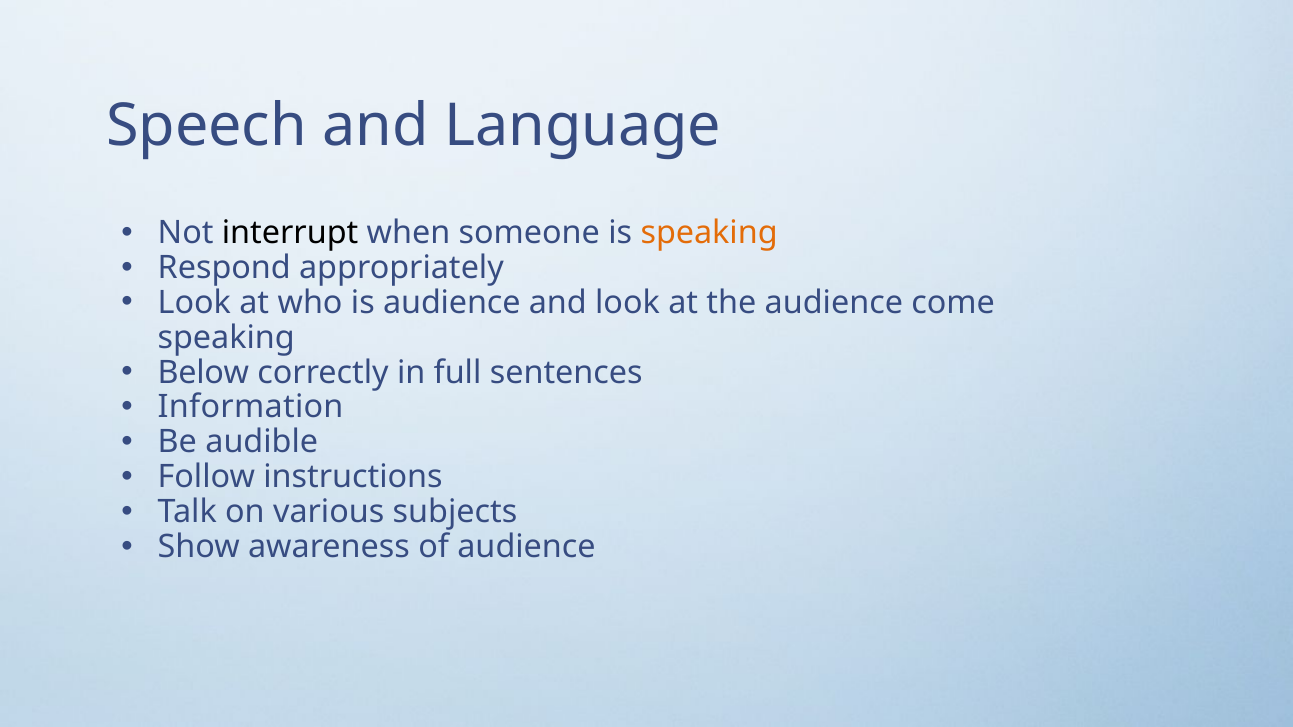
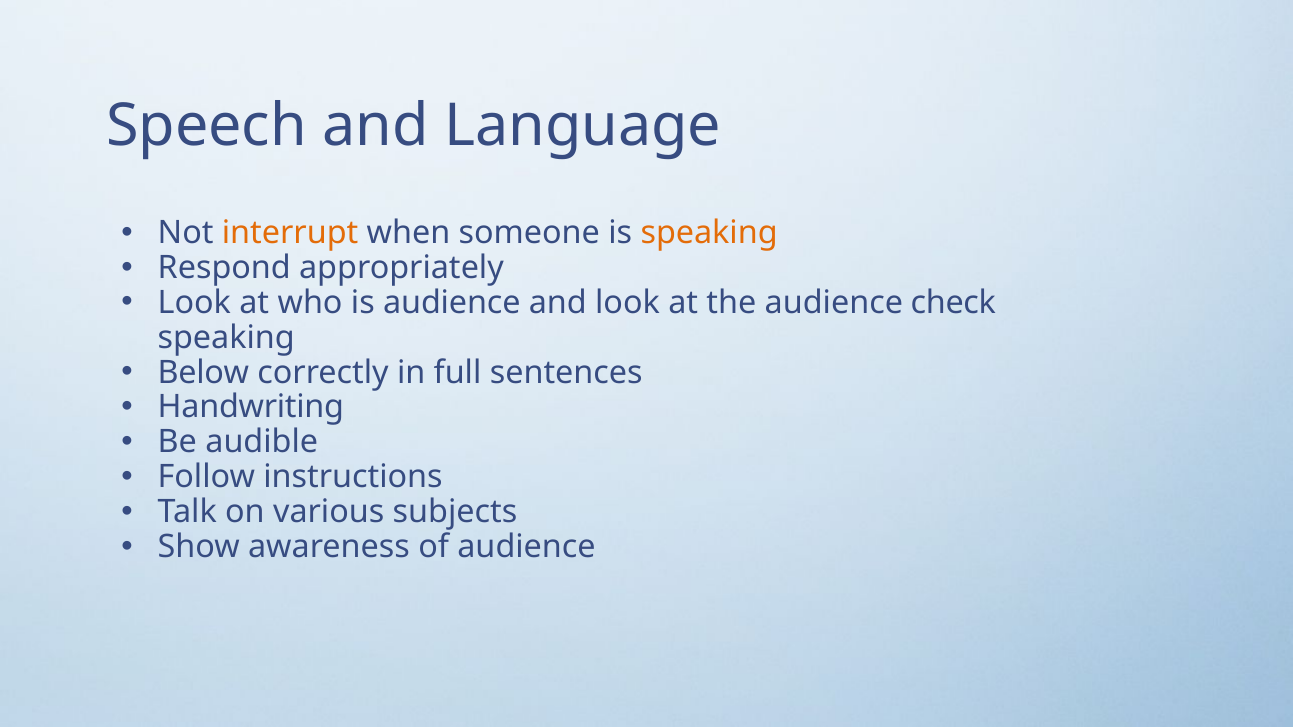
interrupt colour: black -> orange (290, 233)
come: come -> check (953, 303)
Information: Information -> Handwriting (251, 408)
